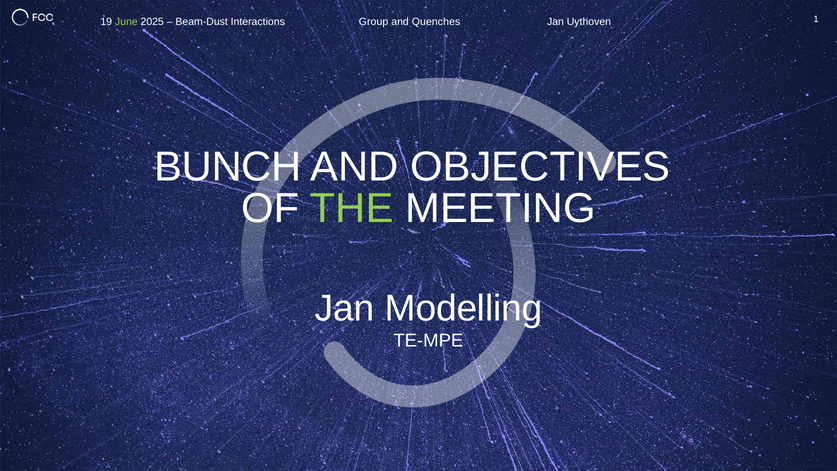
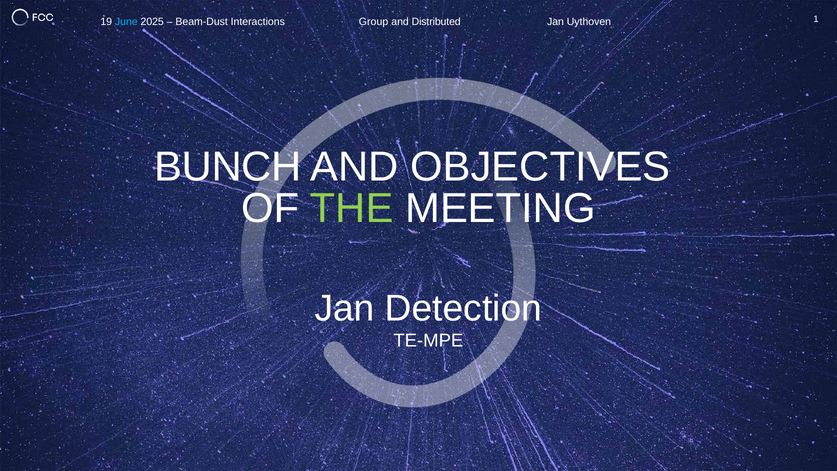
June colour: light green -> light blue (126, 22)
Quenches: Quenches -> Distributed (436, 22)
Modelling: Modelling -> Detection (463, 308)
